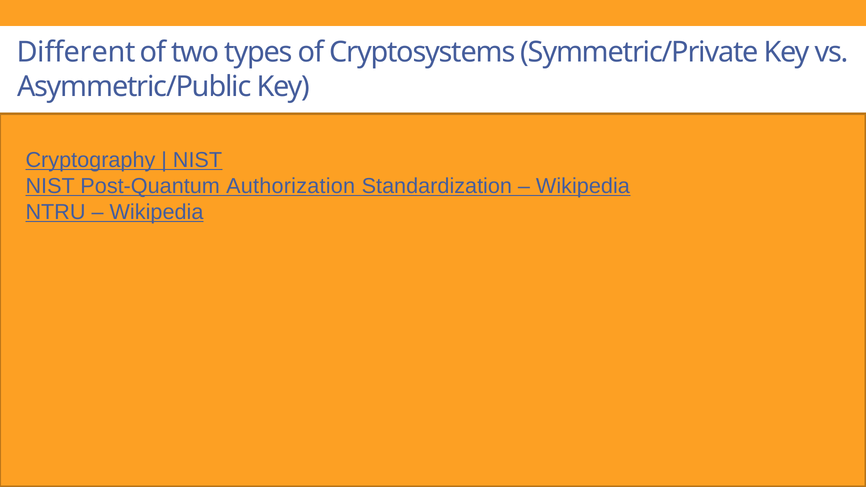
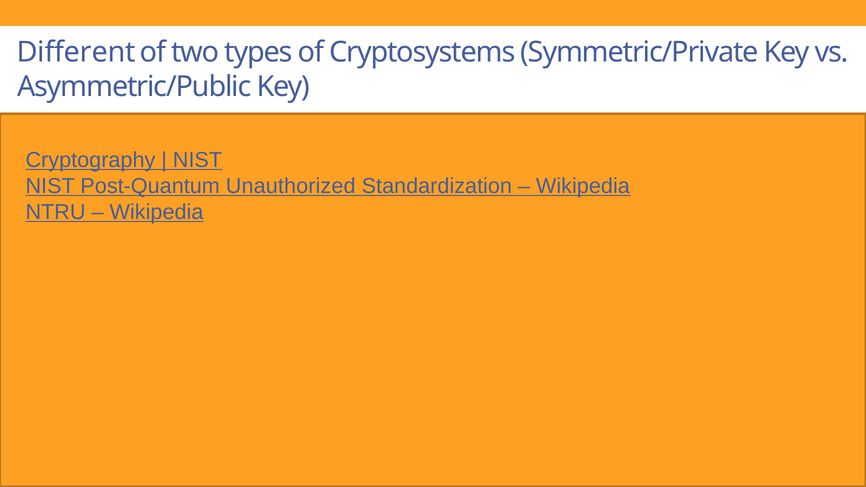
Authorization: Authorization -> Unauthorized (291, 186)
